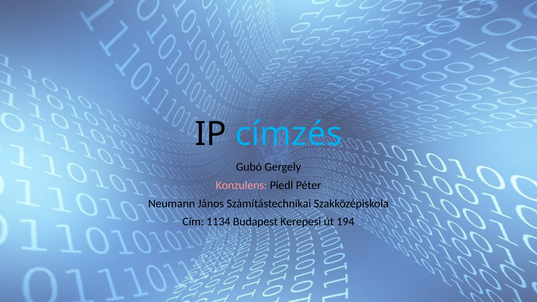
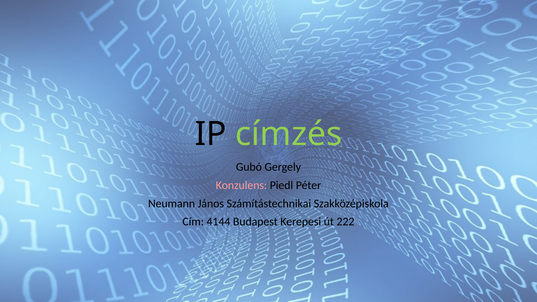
címzés colour: light blue -> light green (289, 134)
1134: 1134 -> 4144 (218, 222)
194: 194 -> 222 (345, 222)
